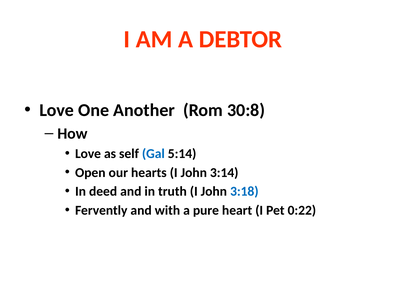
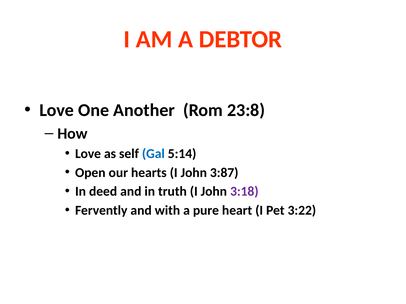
30:8: 30:8 -> 23:8 (246, 110)
3:14: 3:14 -> 3:87 (224, 173)
3:18 colour: blue -> purple (244, 192)
0:22: 0:22 -> 3:22 (302, 211)
